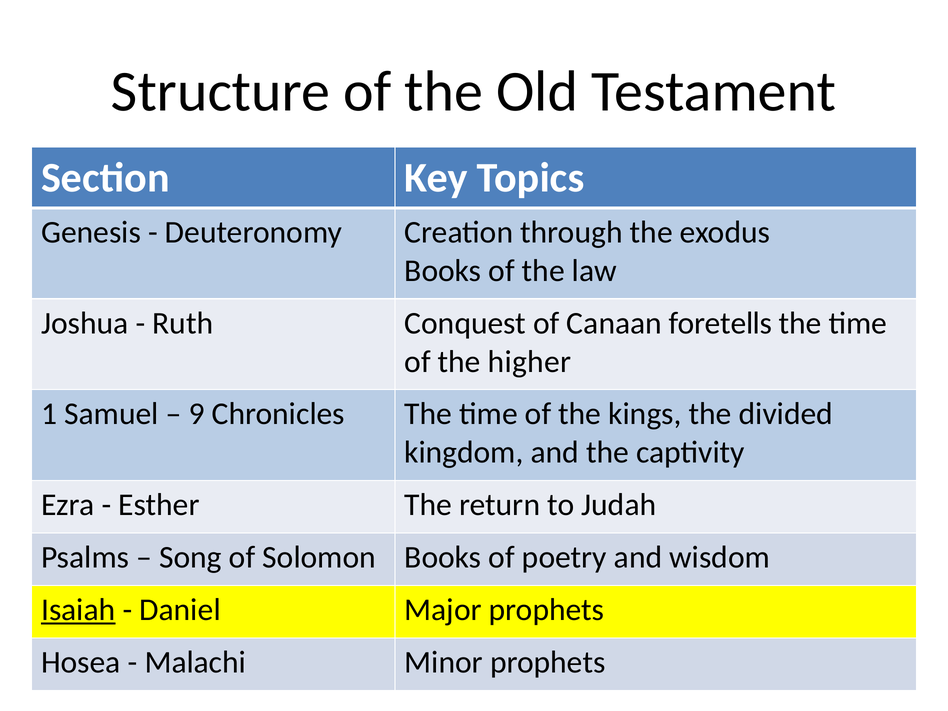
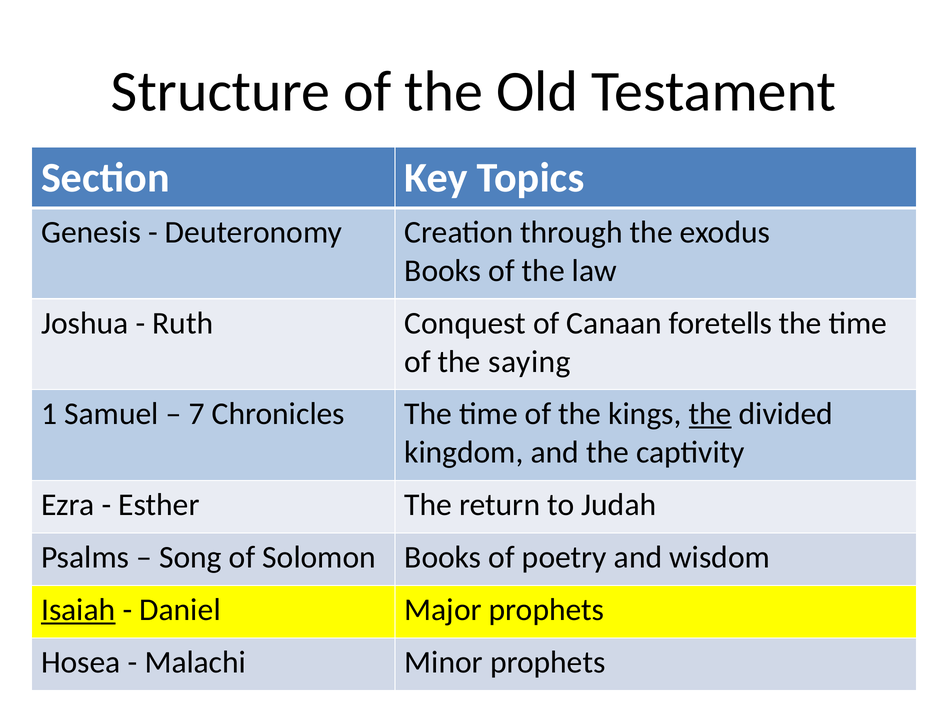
higher: higher -> saying (529, 362)
9: 9 -> 7 (197, 414)
the underline: none -> present (710, 414)
